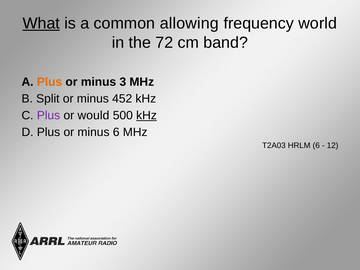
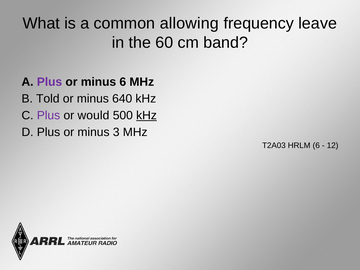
What underline: present -> none (41, 23)
world: world -> leave (318, 23)
72: 72 -> 60 (164, 43)
Plus colour: orange -> purple (49, 82)
minus 3: 3 -> 6 (123, 82)
Split: Split -> Told (48, 99)
452: 452 -> 640 (122, 99)
minus 6: 6 -> 3 (116, 132)
